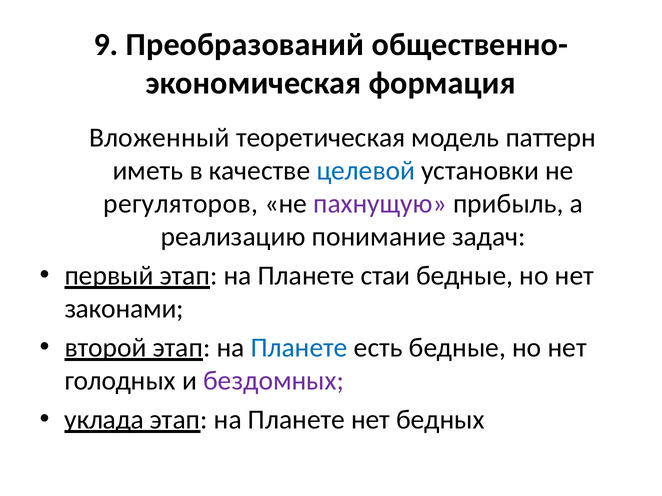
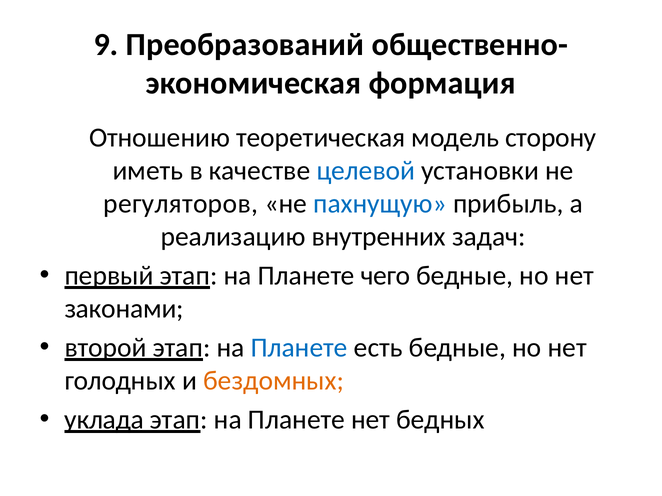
Вложенный: Вложенный -> Отношению (159, 138)
паттерн: паттерн -> сторону (551, 138)
пахнущую colour: purple -> blue (380, 204)
понимание: понимание -> внутренних (379, 237)
стаи: стаи -> чего (385, 276)
бездомных colour: purple -> orange (274, 381)
